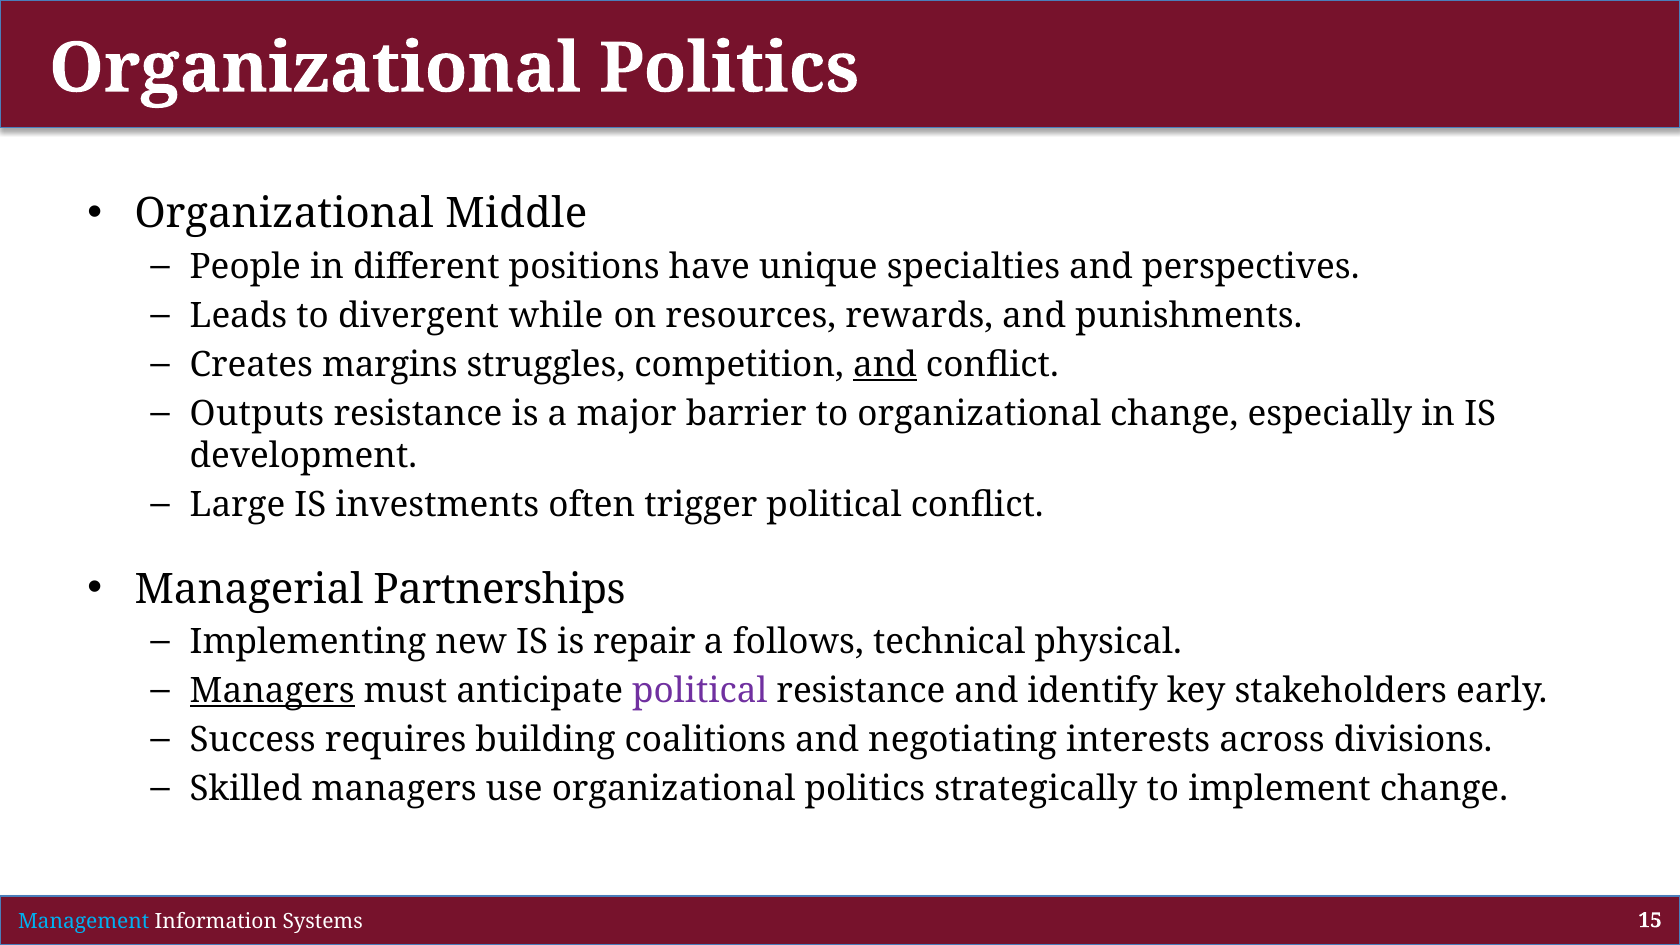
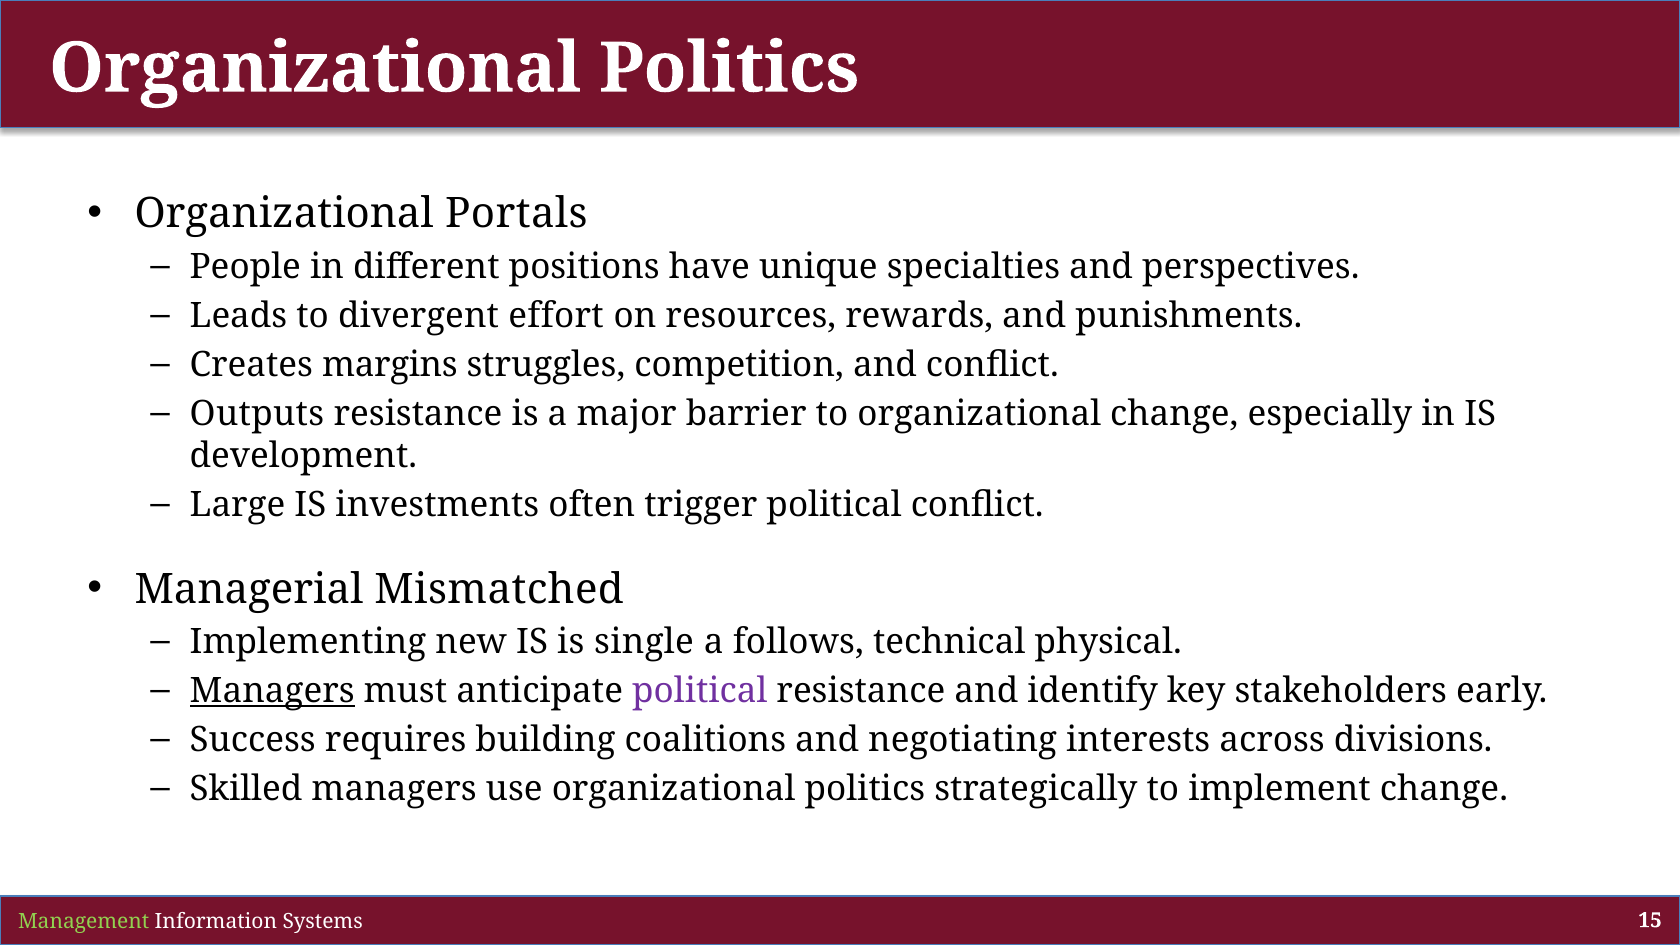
Middle: Middle -> Portals (516, 214)
while: while -> effort (556, 316)
and underline: present -> none (885, 365)
Partnerships: Partnerships -> Mismatched (499, 589)
repair: repair -> single (644, 642)
Management colour: light blue -> light green (84, 922)
